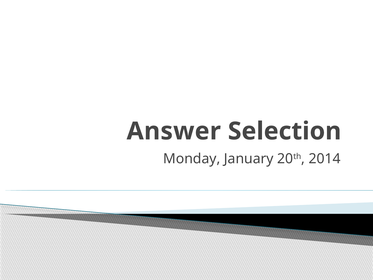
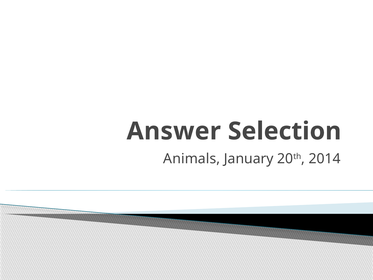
Monday: Monday -> Animals (192, 159)
